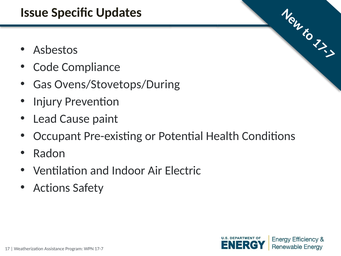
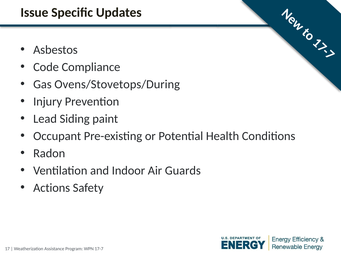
Cause: Cause -> Siding (75, 119)
Electric: Electric -> Guards (183, 170)
